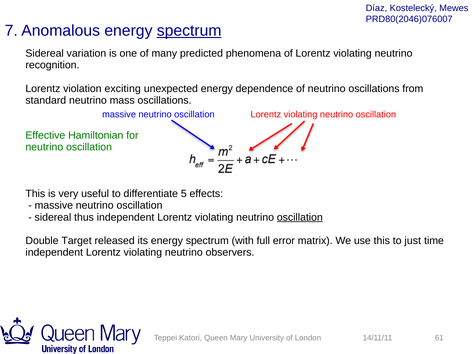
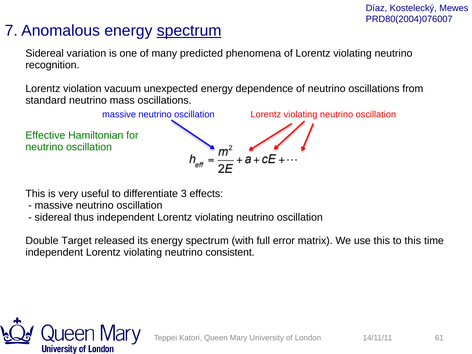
PRD80(2046)076007: PRD80(2046)076007 -> PRD80(2004)076007 (409, 19)
exciting: exciting -> vacuum (123, 89)
5: 5 -> 3 (184, 194)
oscillation underline: present -> none (300, 217)
to just: just -> this (413, 241)
observers: observers -> consistent (230, 252)
